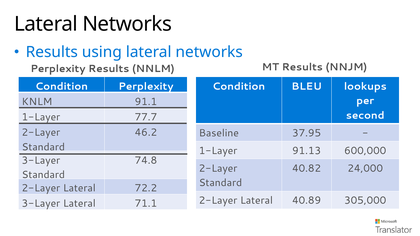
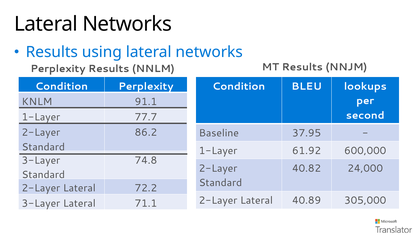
46.2: 46.2 -> 86.2 (146, 133)
91.13: 91.13 -> 61.92 (307, 151)
